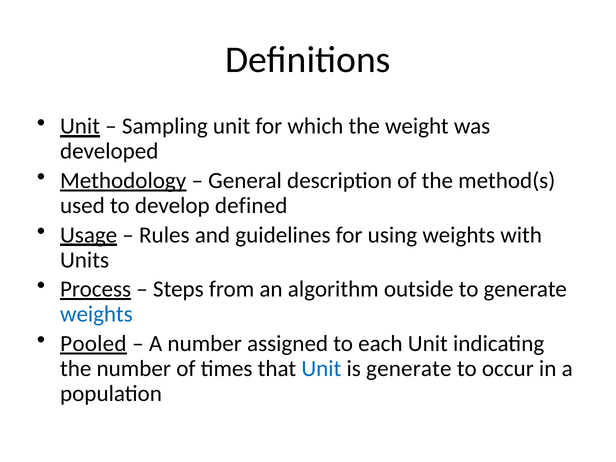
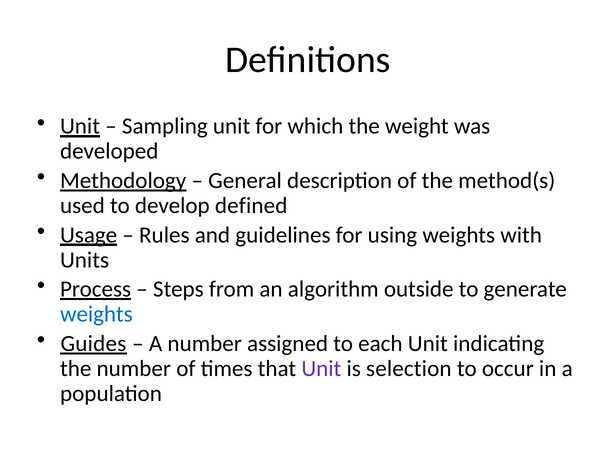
Pooled: Pooled -> Guides (93, 343)
Unit colour: blue -> purple (321, 368)
is generate: generate -> selection (409, 368)
